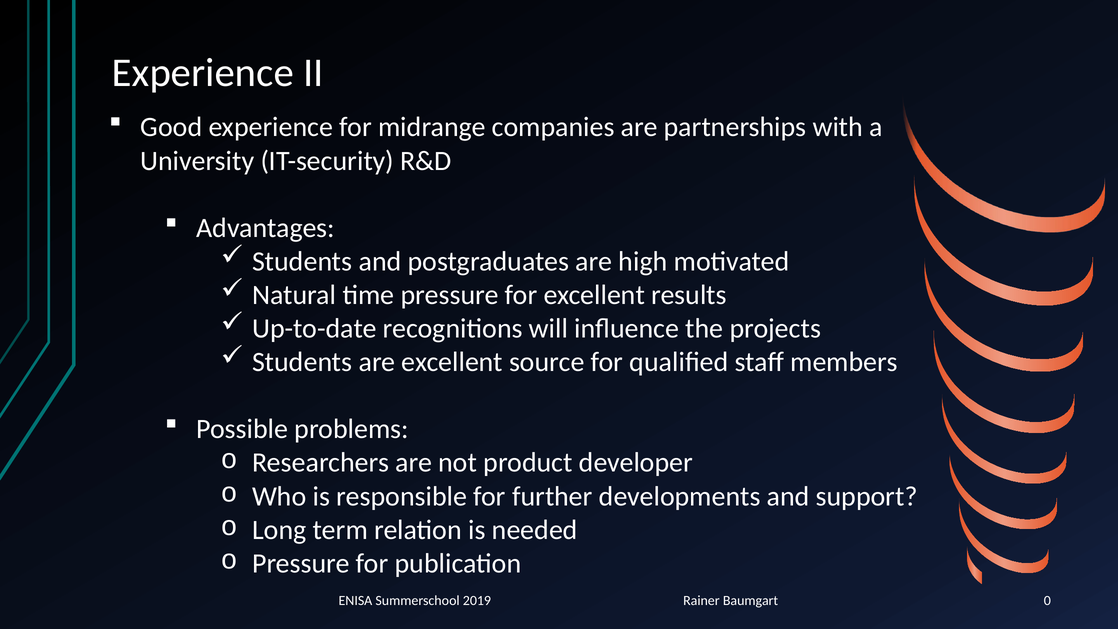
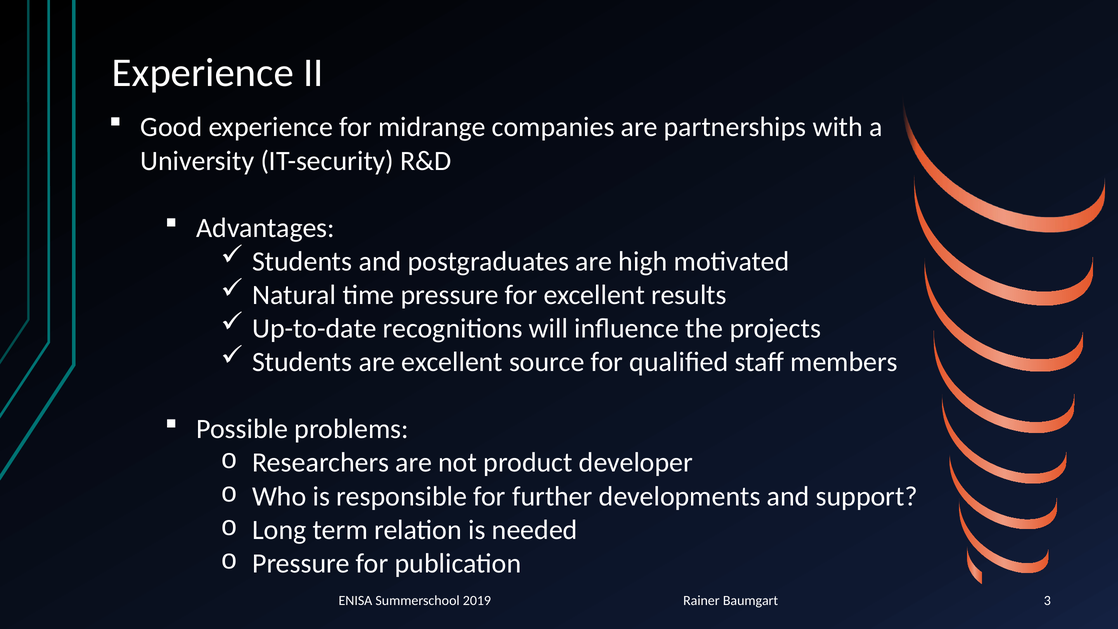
0: 0 -> 3 (1047, 601)
